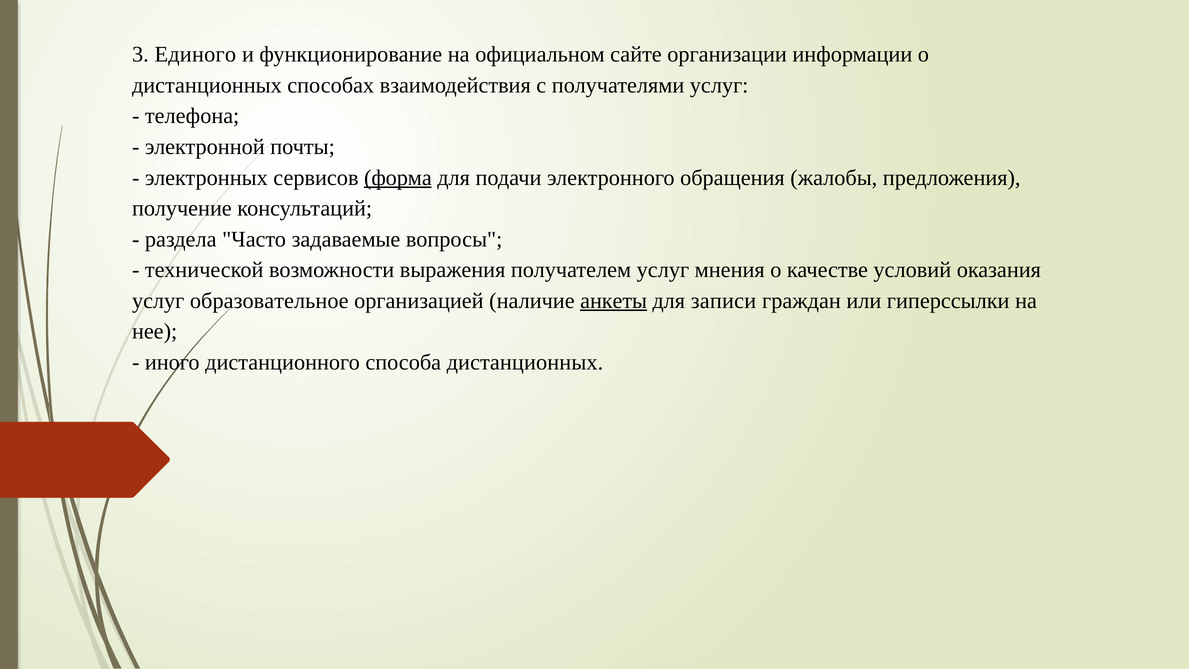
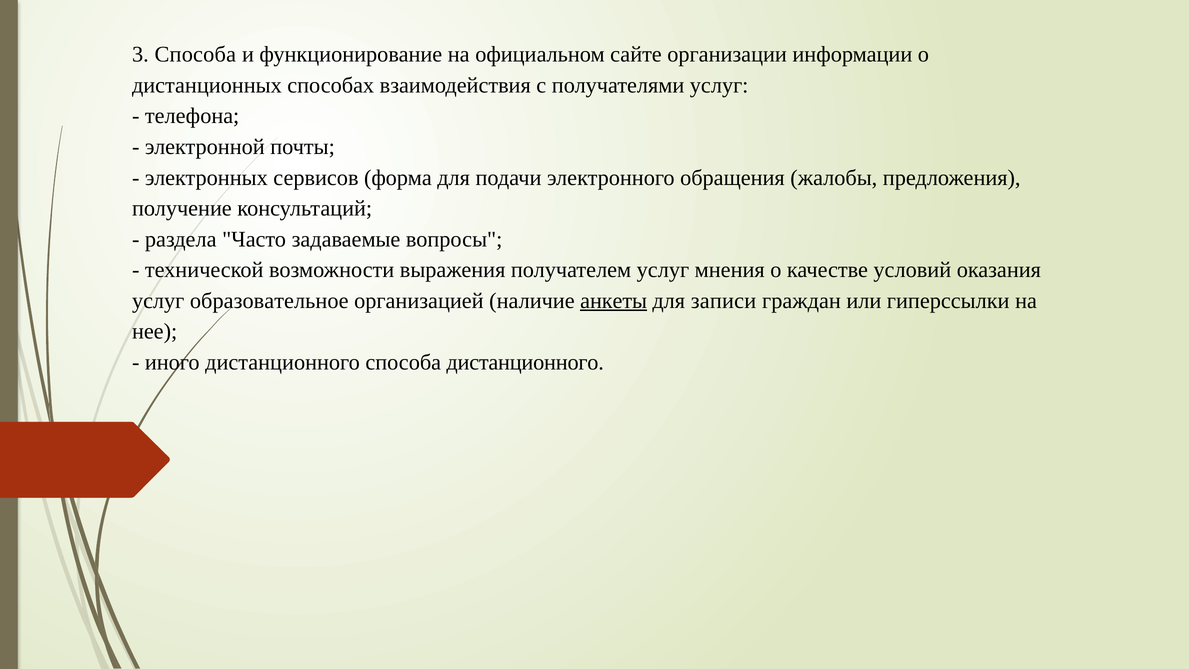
3 Единого: Единого -> Способа (195, 55)
форма underline: present -> none (398, 178)
способа дистанционных: дистанционных -> дистанционного (525, 362)
